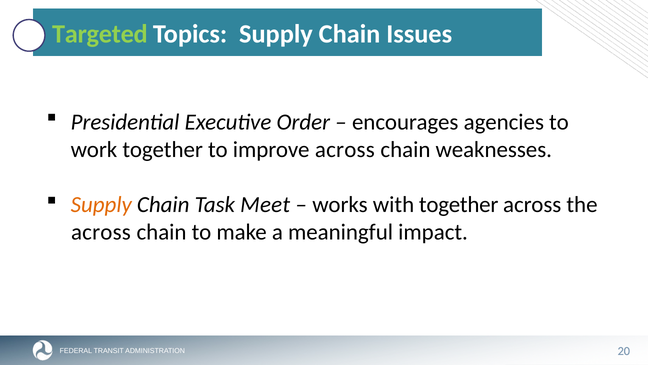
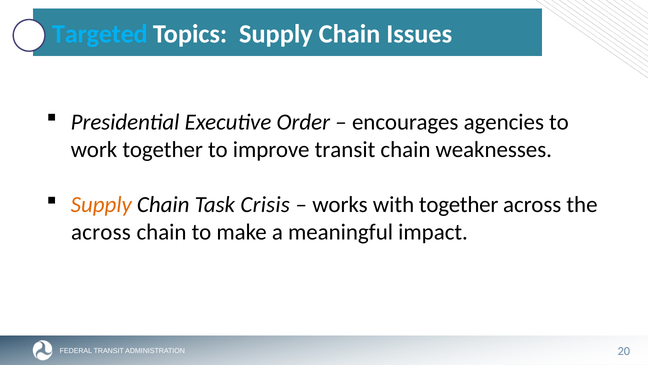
Targeted colour: light green -> light blue (100, 34)
improve across: across -> transit (345, 149)
Meet: Meet -> Crisis (265, 205)
